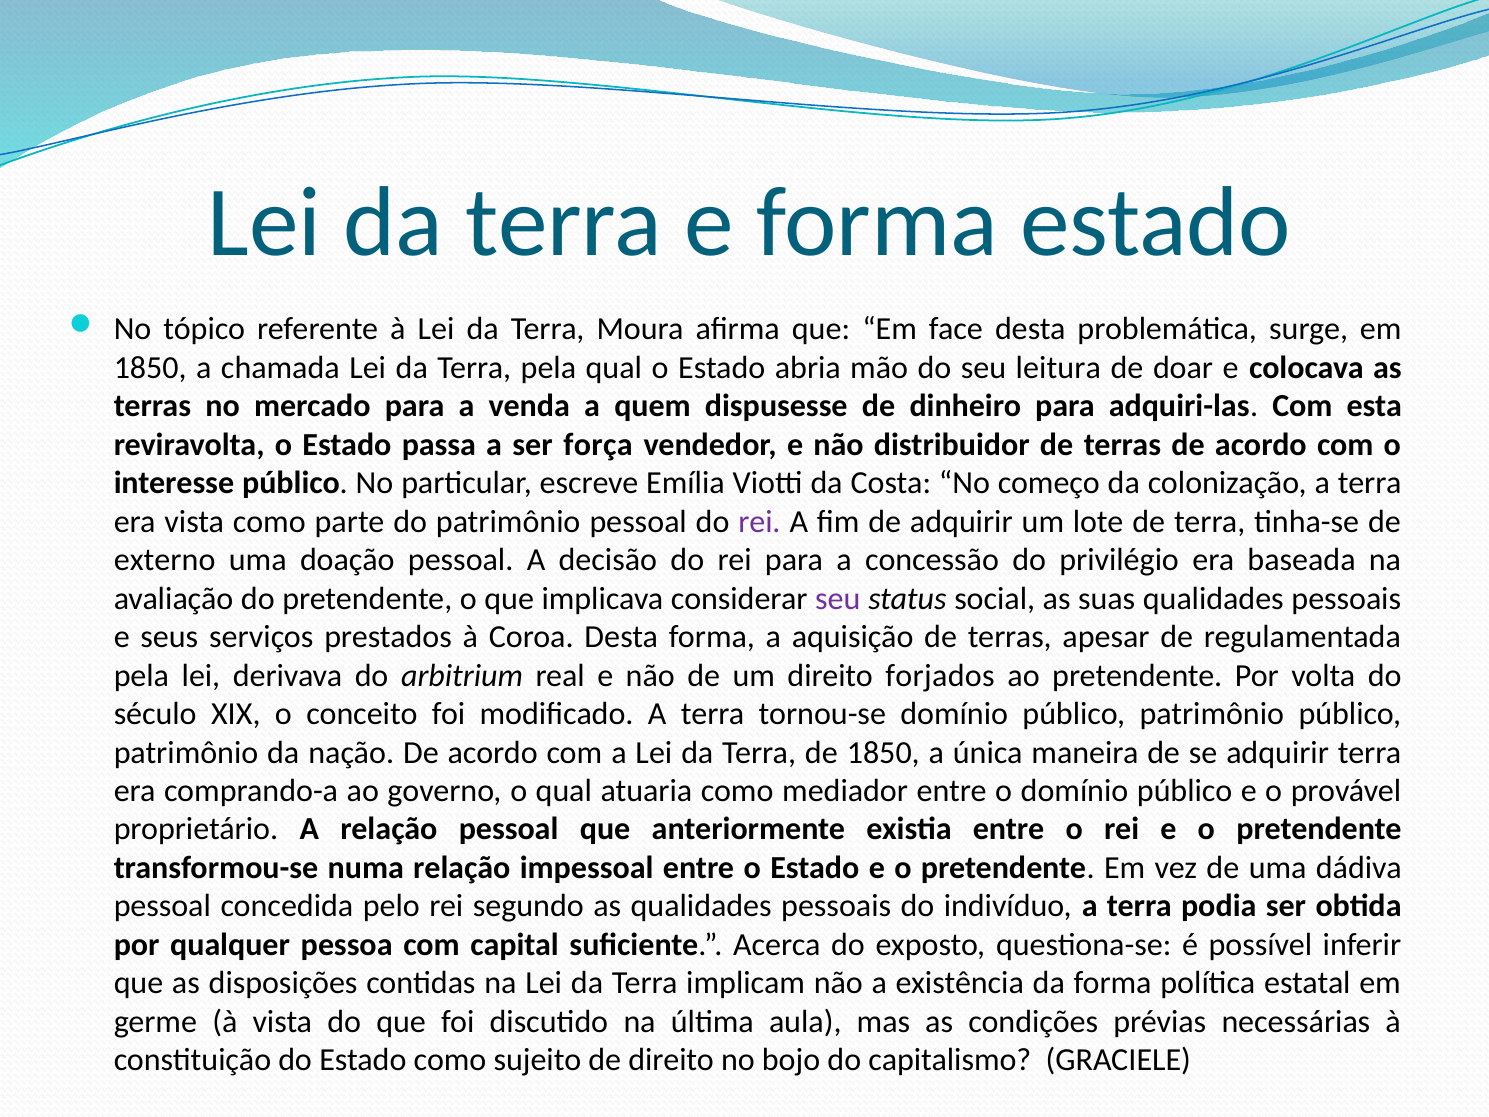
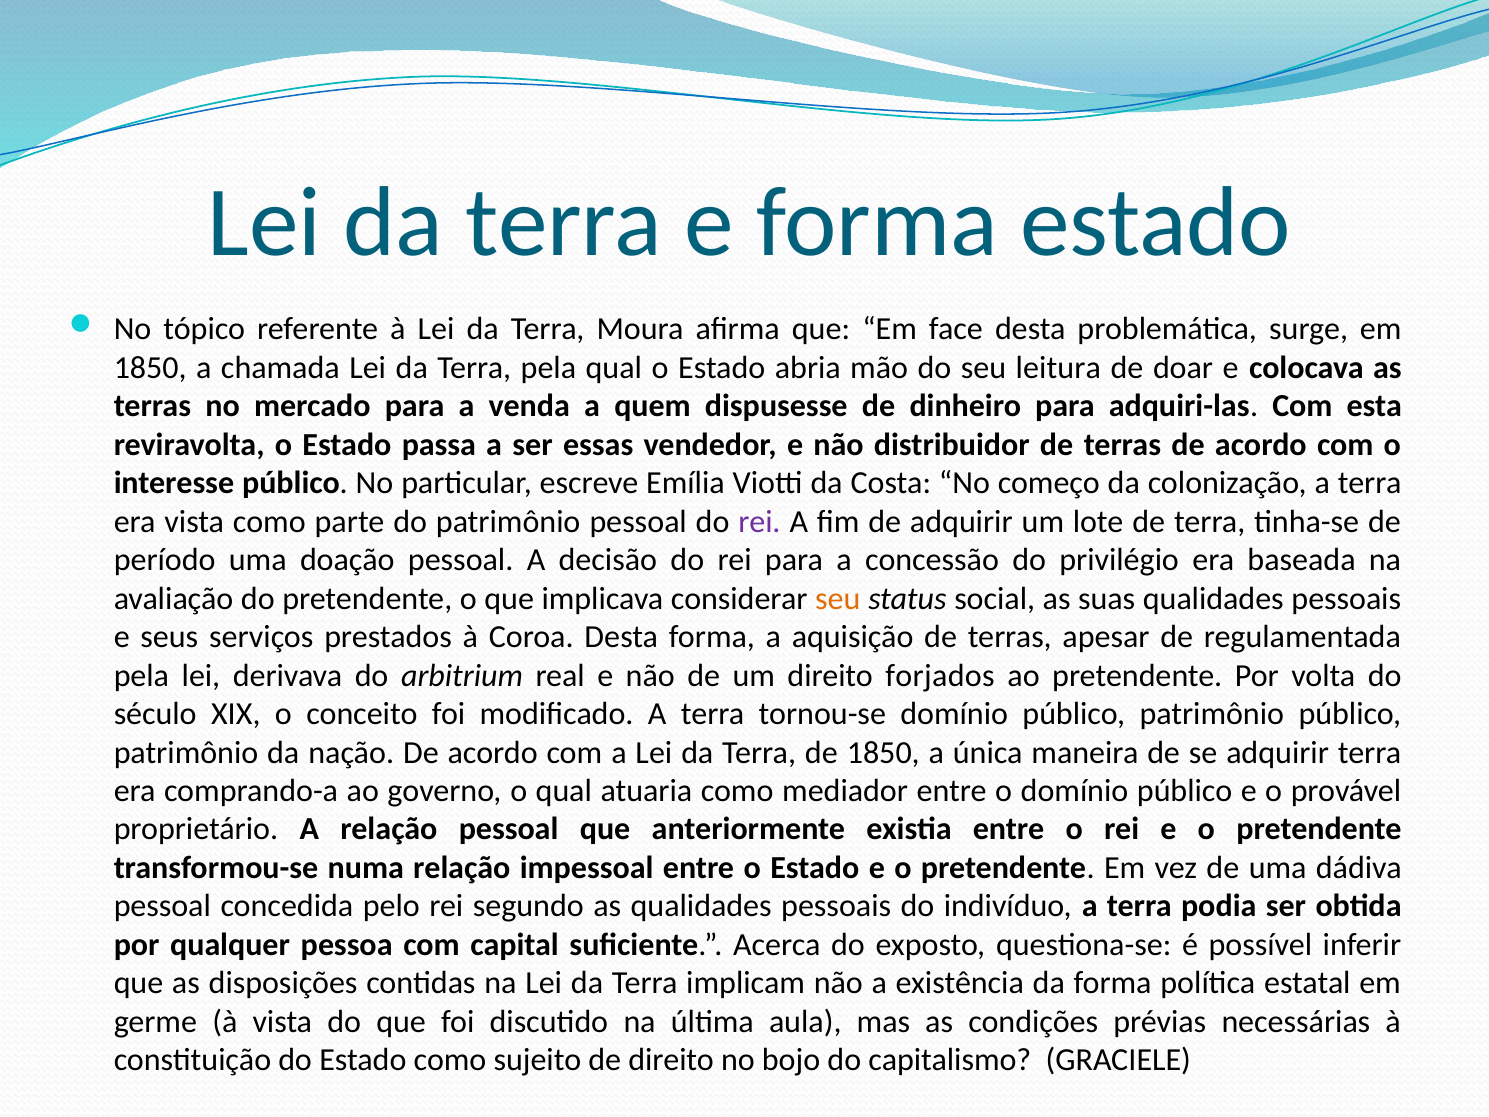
força: força -> essas (598, 445)
externo: externo -> período (165, 560)
seu colour: purple -> orange (838, 598)
